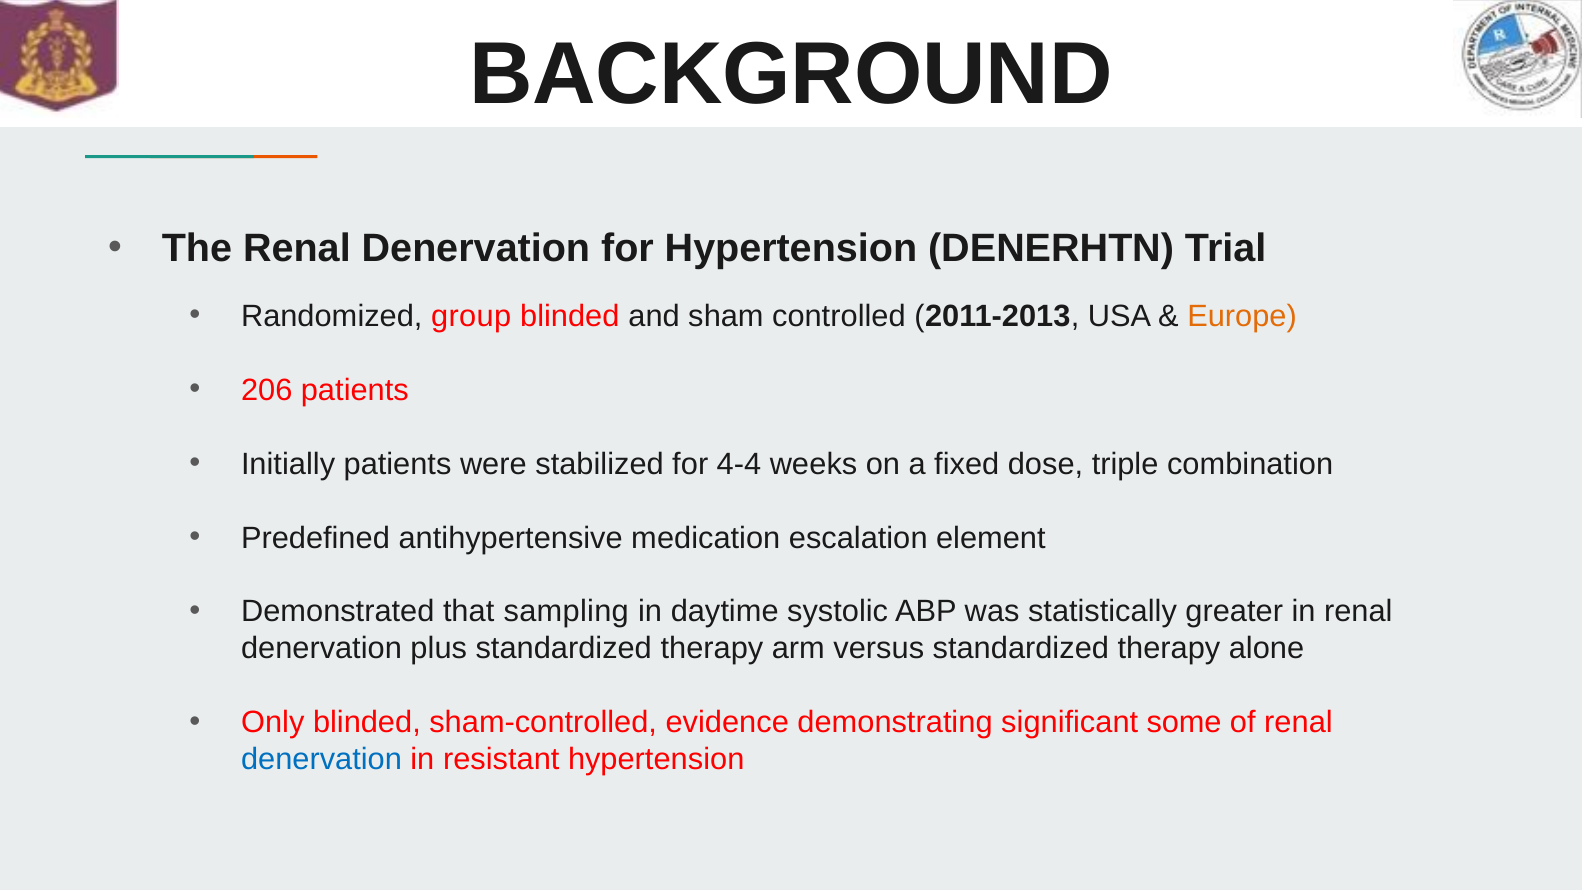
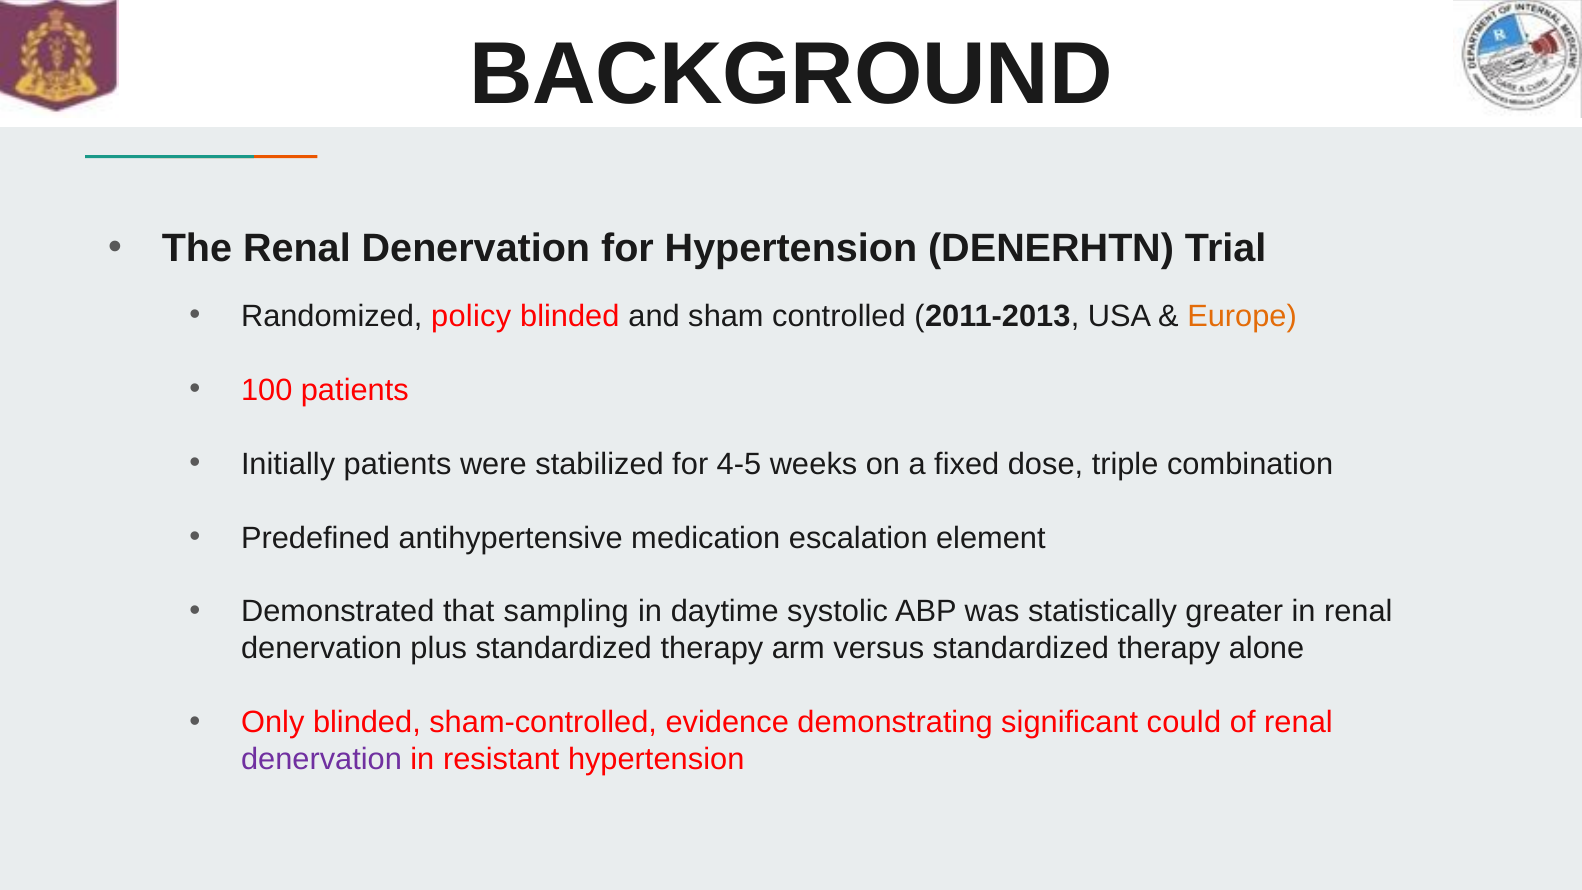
group: group -> policy (471, 316)
206: 206 -> 100 (267, 390)
4-4: 4-4 -> 4-5 (739, 464)
some: some -> could (1184, 723)
denervation colour: blue -> purple (322, 759)
